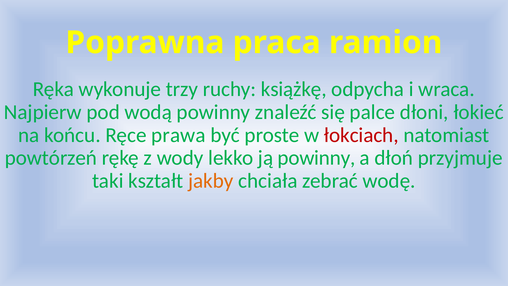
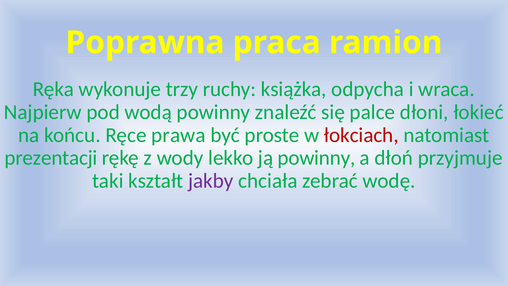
książkę: książkę -> książka (294, 89)
powtórzeń: powtórzeń -> prezentacji (51, 158)
jakby colour: orange -> purple (211, 181)
